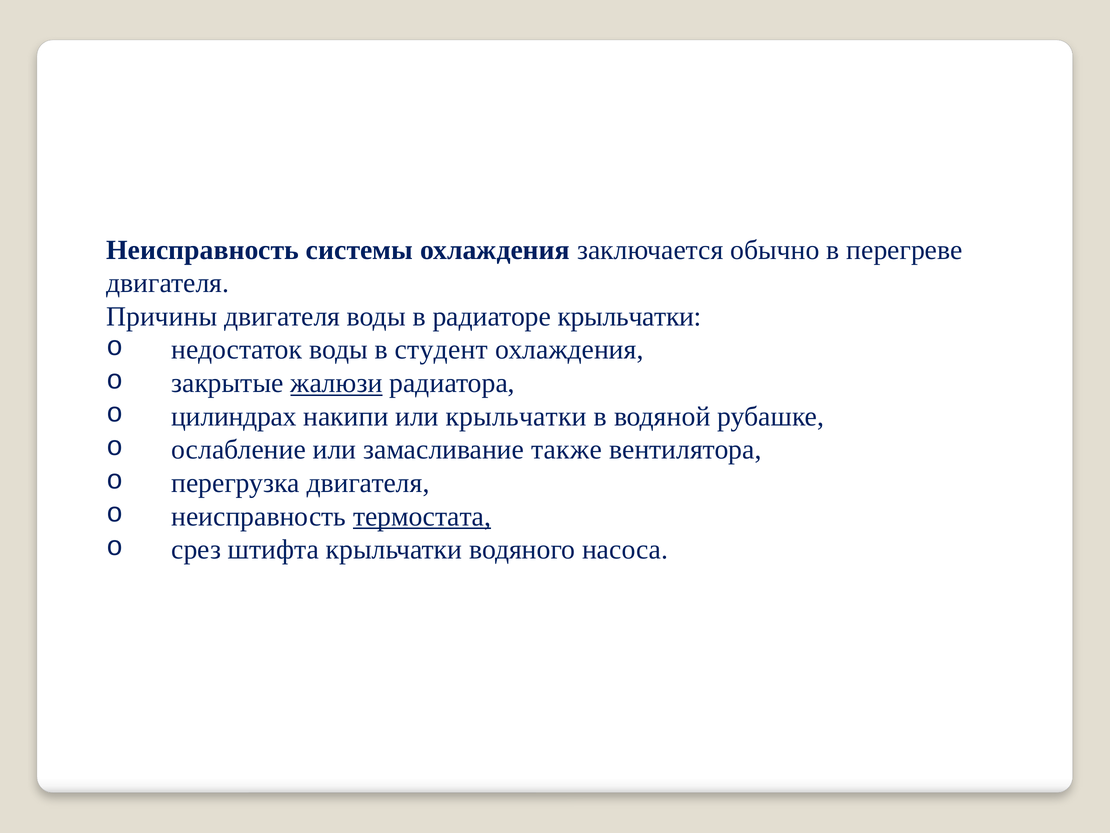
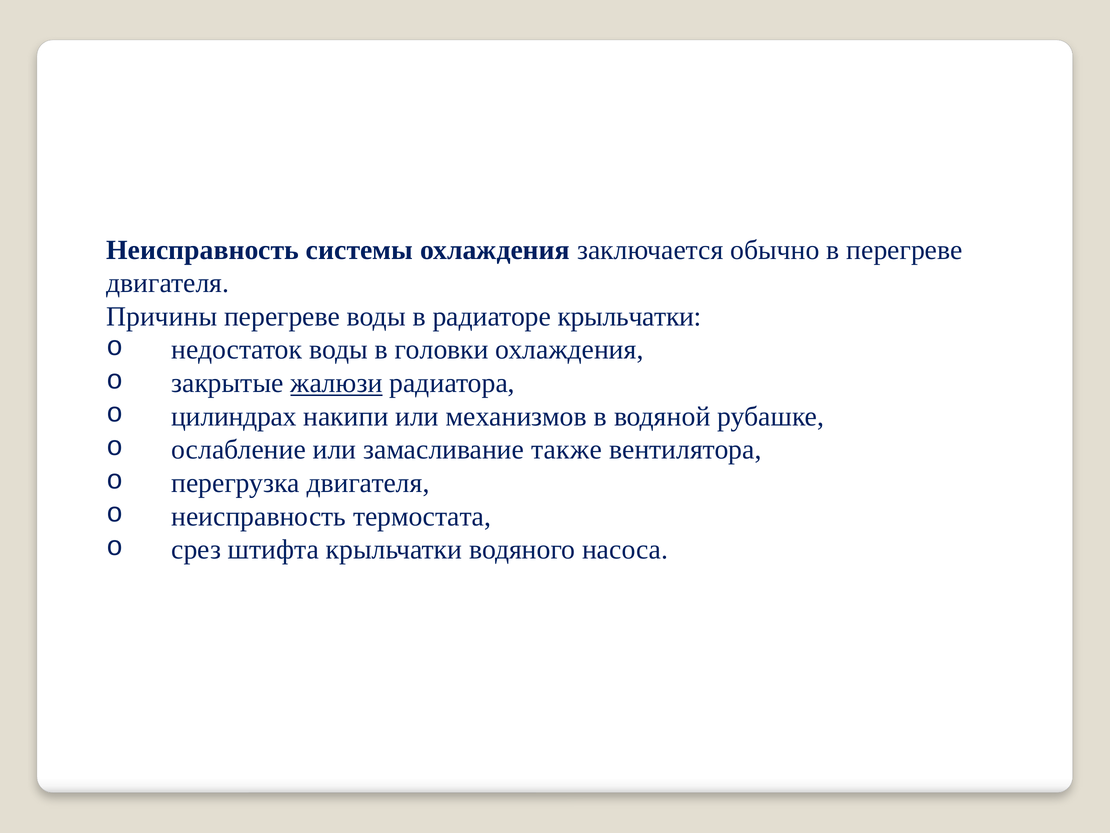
Причины двигателя: двигателя -> перегреве (282, 316)
студент: студент -> головки (442, 350)
или крыльчатки: крыльчатки -> механизмов (516, 416)
термостата underline: present -> none (422, 516)
